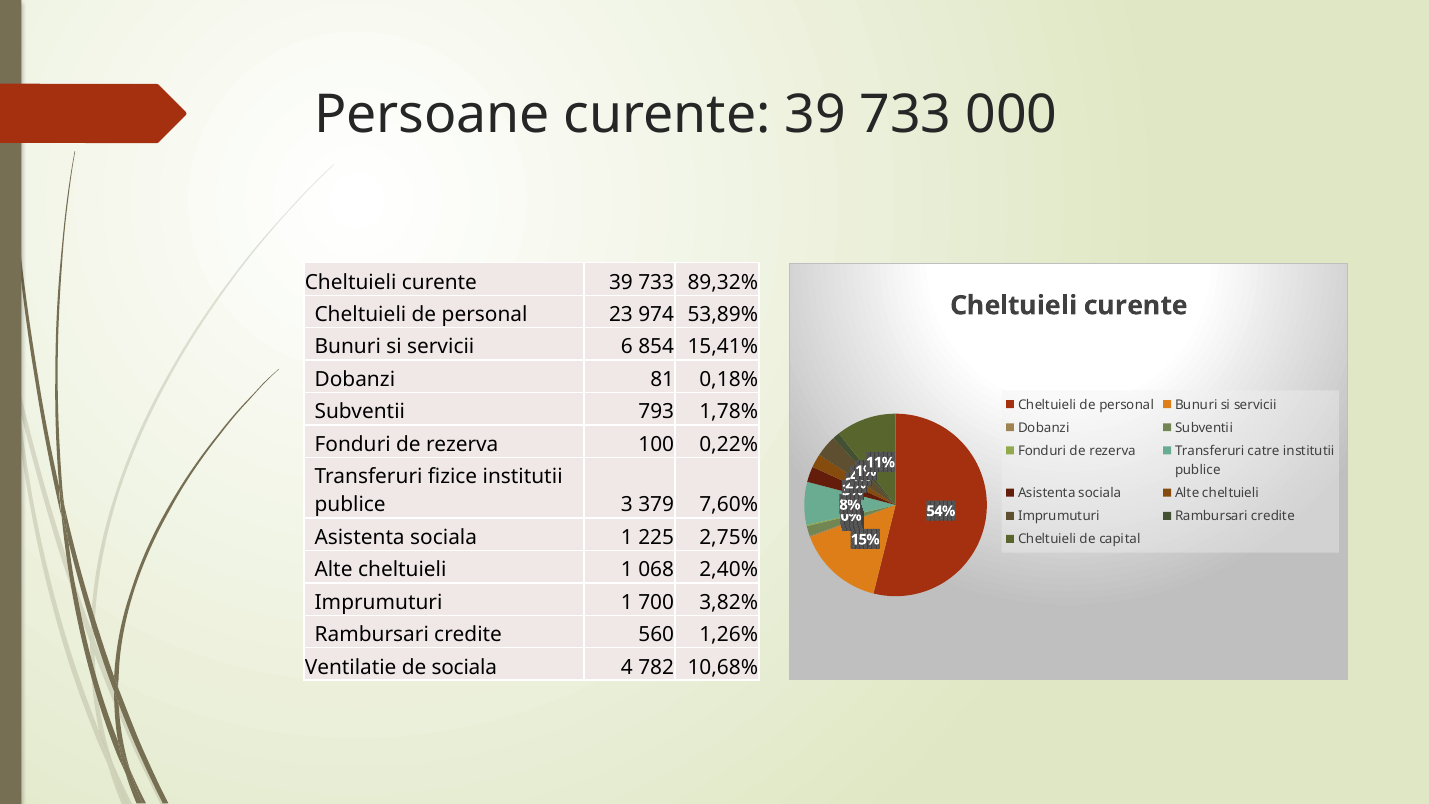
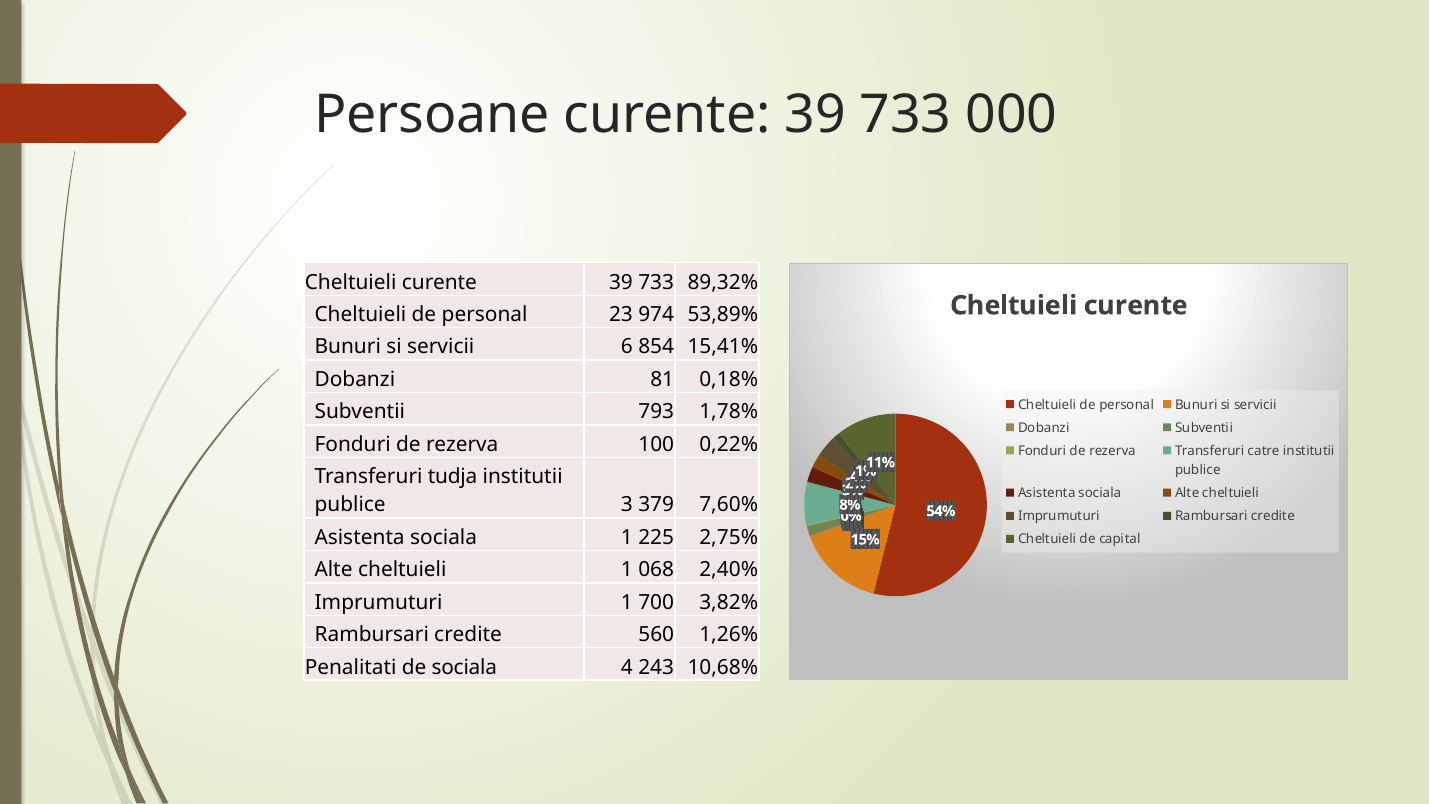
fizice: fizice -> tudja (453, 477)
Ventilatie: Ventilatie -> Penalitati (351, 667)
782: 782 -> 243 (656, 667)
